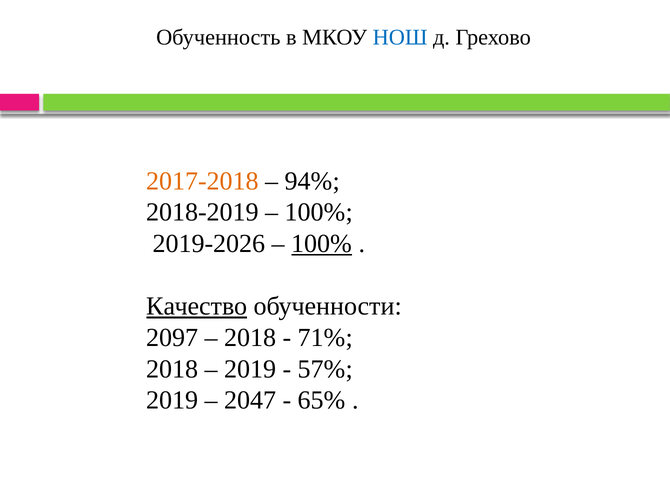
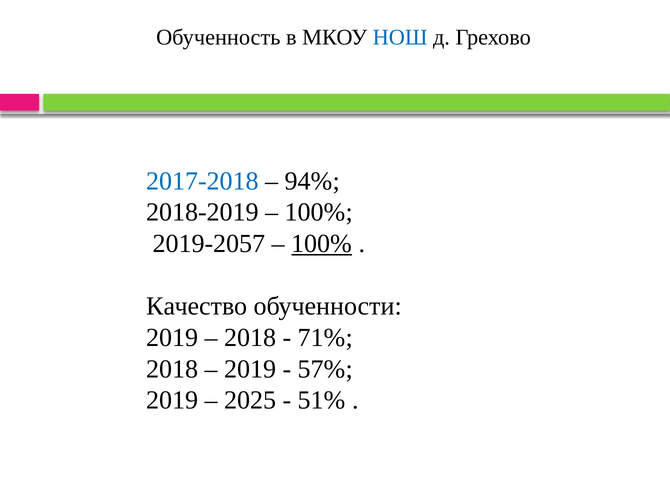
2017-2018 colour: orange -> blue (203, 181)
2019-2026: 2019-2026 -> 2019-2057 (209, 243)
Качество underline: present -> none (197, 306)
2097: 2097 -> 2019 (172, 337)
2047: 2047 -> 2025 (250, 400)
65%: 65% -> 51% (322, 400)
